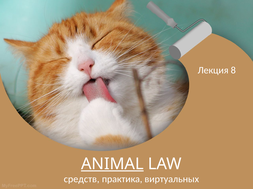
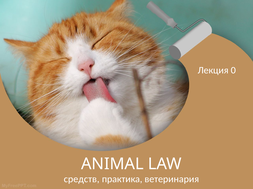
8: 8 -> 0 (233, 71)
ANIMAL underline: present -> none (112, 165)
виртуальных: виртуальных -> ветеринария (172, 180)
